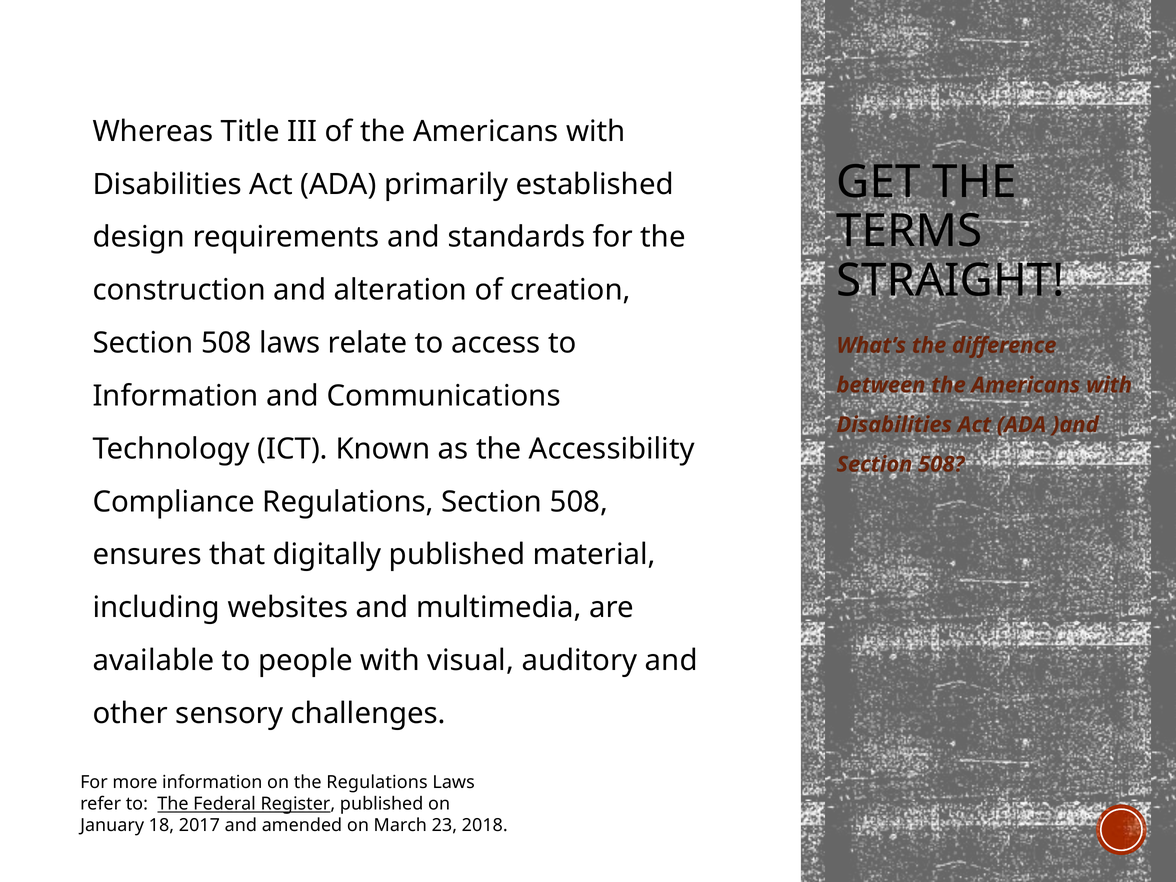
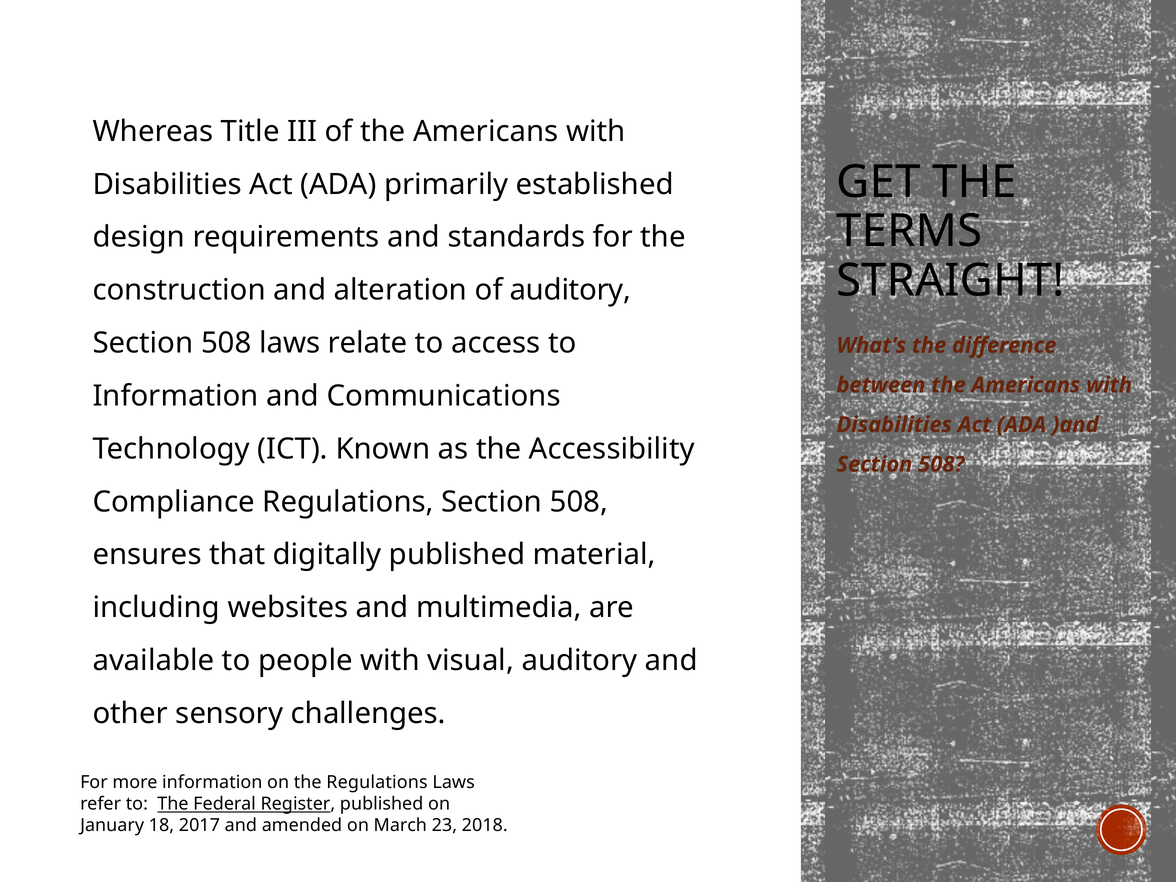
of creation: creation -> auditory (570, 290)
